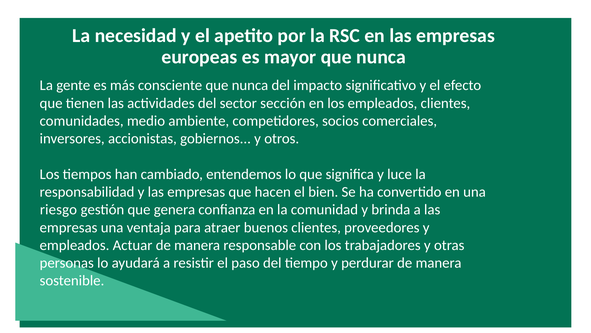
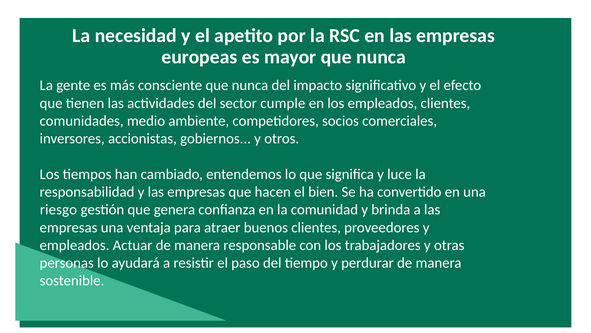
sección: sección -> cumple (283, 103)
